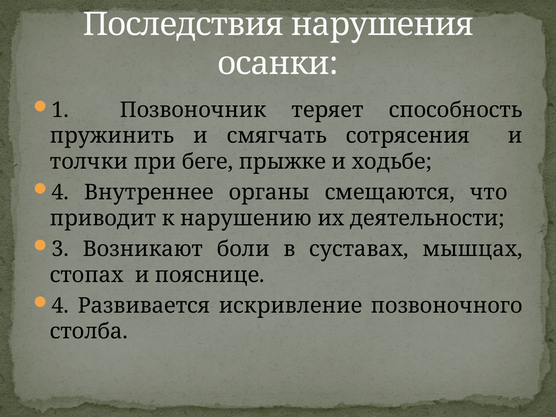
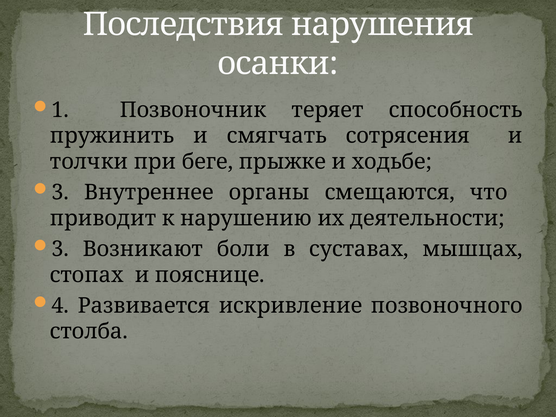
4: 4 -> 3 (60, 192)
